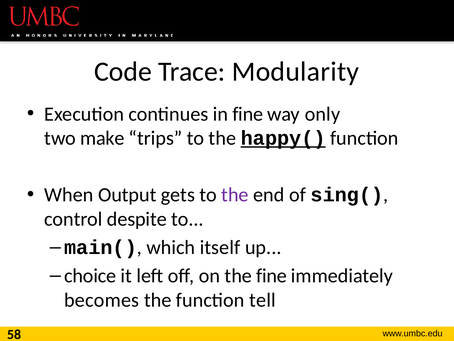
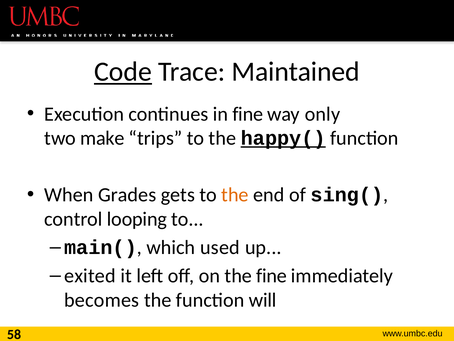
Code underline: none -> present (123, 72)
Modularity: Modularity -> Maintained (296, 72)
Output: Output -> Grades (127, 195)
the colour: purple -> orange (235, 195)
despite: despite -> looping (137, 219)
itself: itself -> used (220, 247)
choice: choice -> exited (90, 275)
tell: tell -> will (263, 300)
